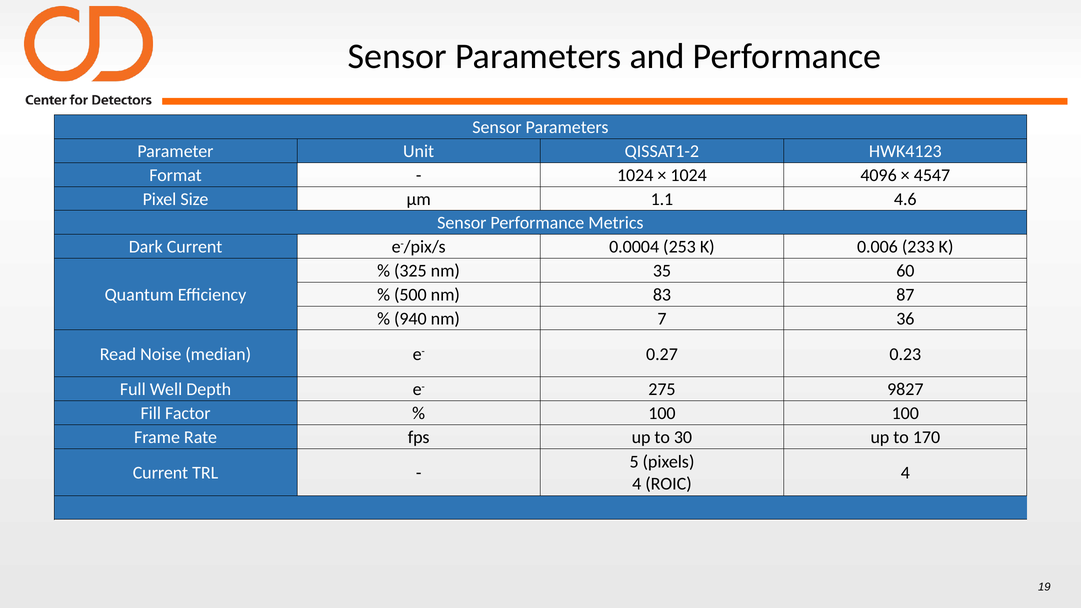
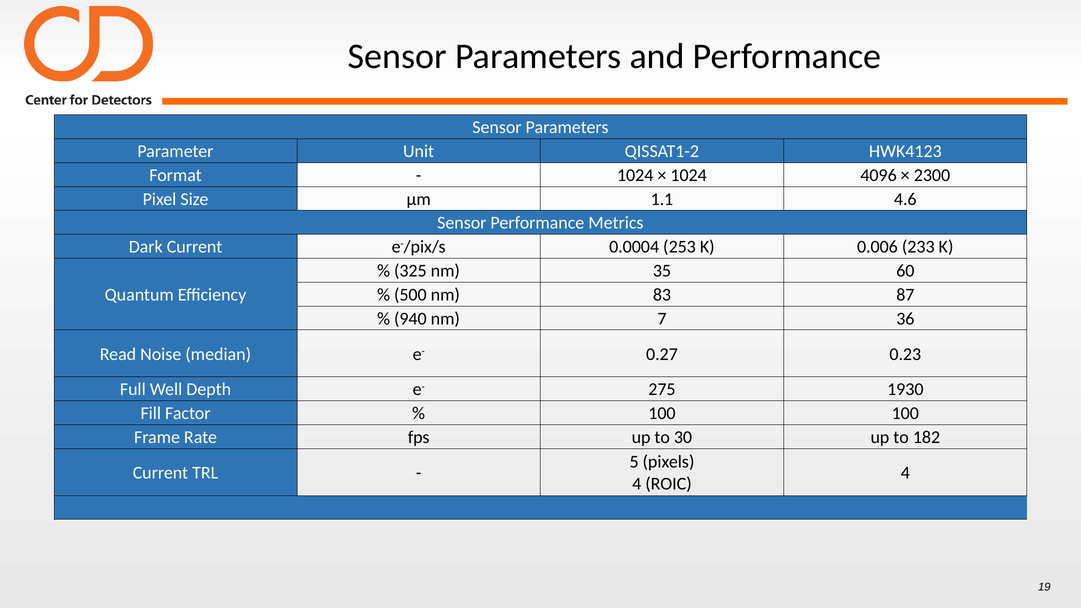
4547: 4547 -> 2300 (932, 175)
9827: 9827 -> 1930 (905, 390)
170: 170 -> 182 (926, 437)
